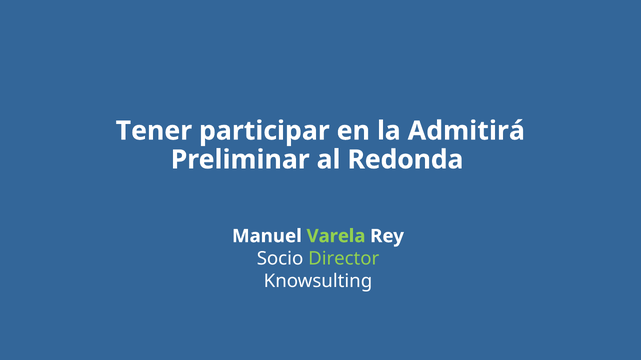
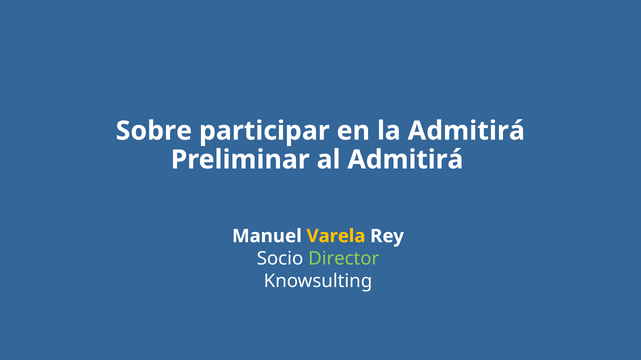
Tener: Tener -> Sobre (154, 131)
al Redonda: Redonda -> Admitirá (405, 160)
Varela colour: light green -> yellow (336, 236)
